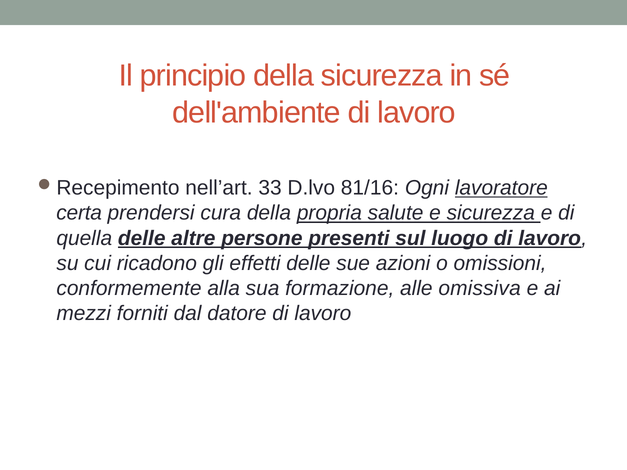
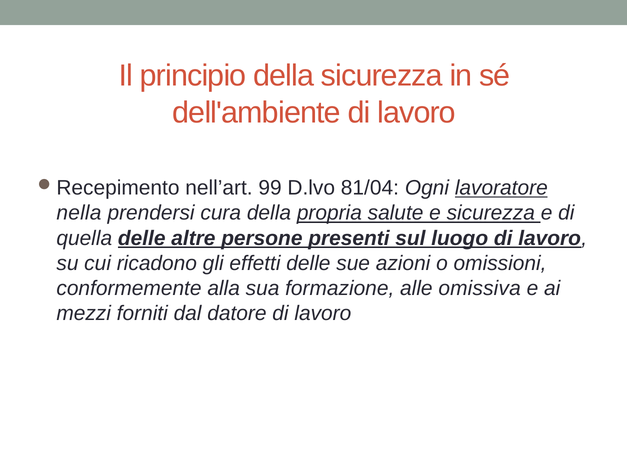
33: 33 -> 99 (270, 188)
81/16: 81/16 -> 81/04 (370, 188)
certa: certa -> nella (79, 213)
